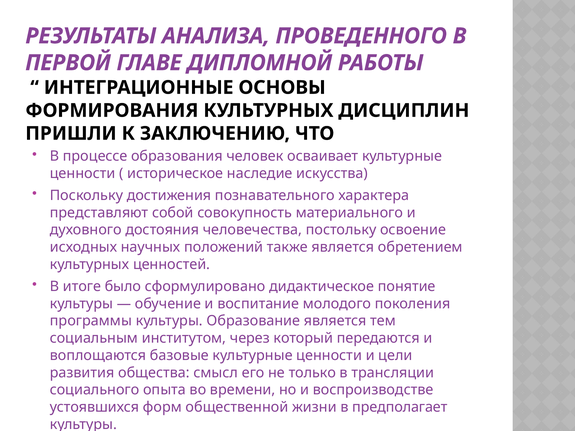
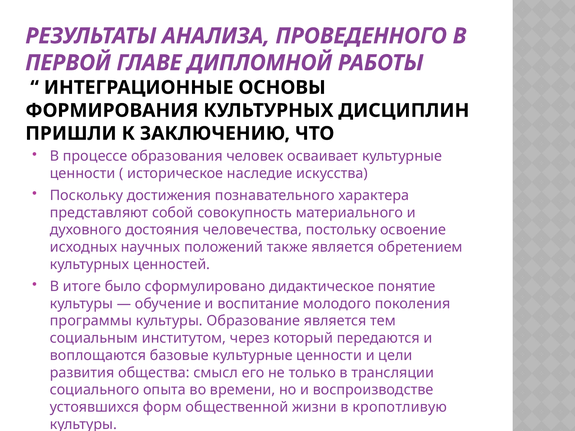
предполагает: предполагает -> кропотливую (400, 407)
